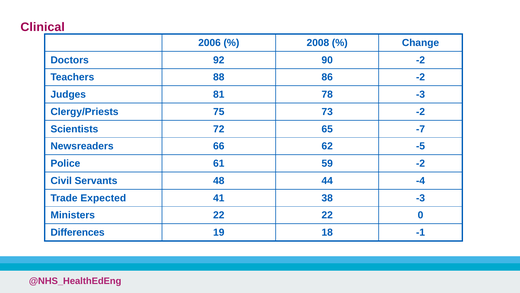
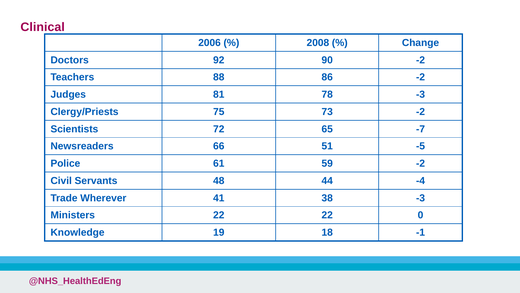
62: 62 -> 51 (327, 146)
Expected: Expected -> Wherever (103, 198)
Differences: Differences -> Knowledge (78, 232)
